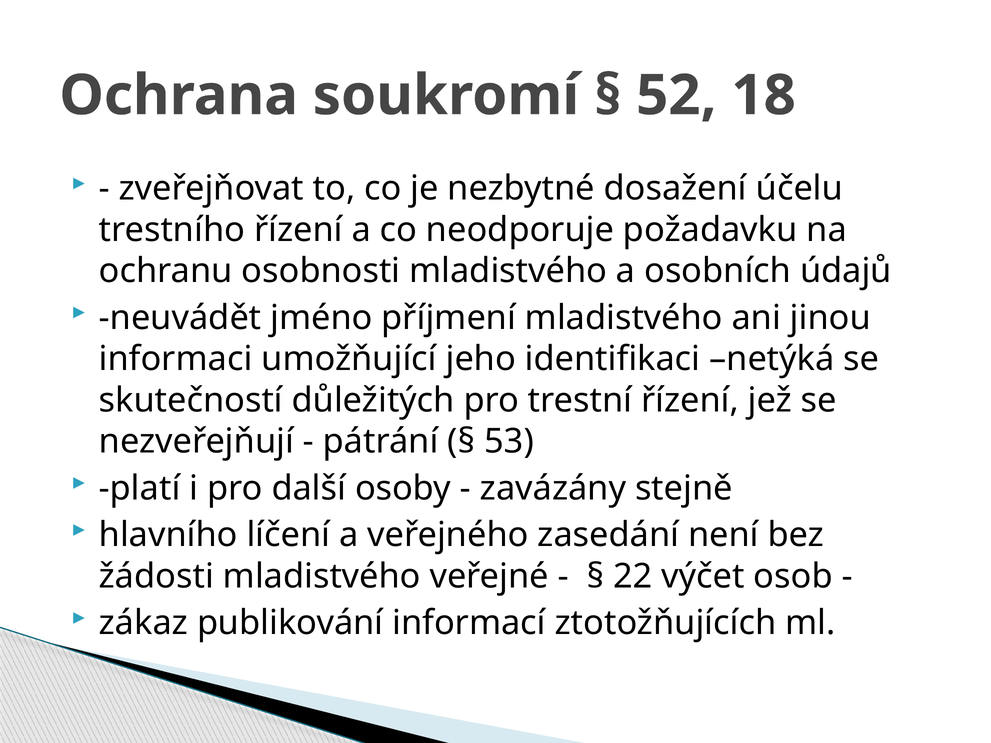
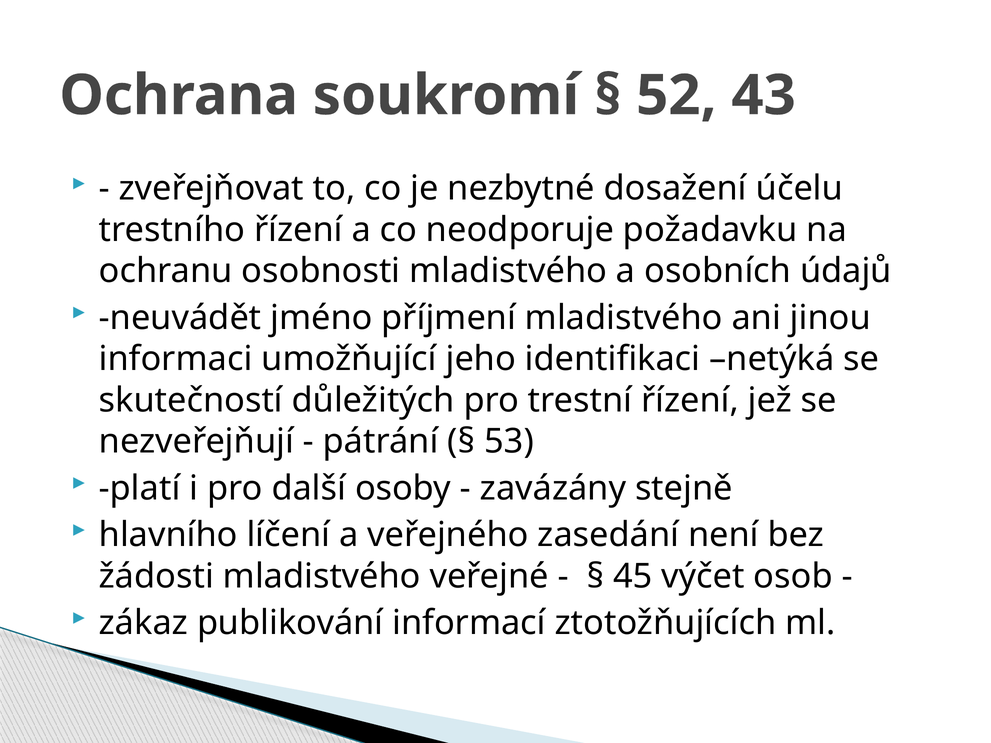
18: 18 -> 43 (764, 96)
22: 22 -> 45 (633, 576)
